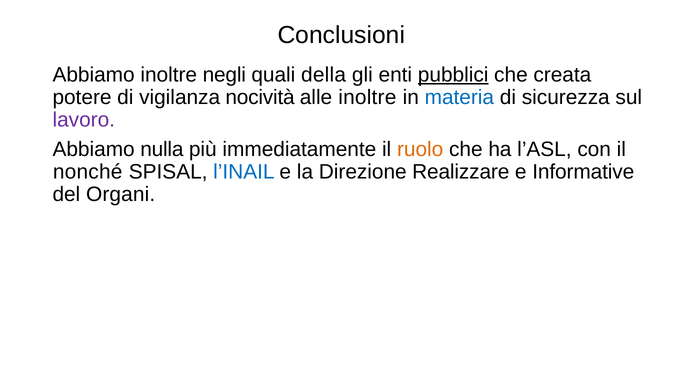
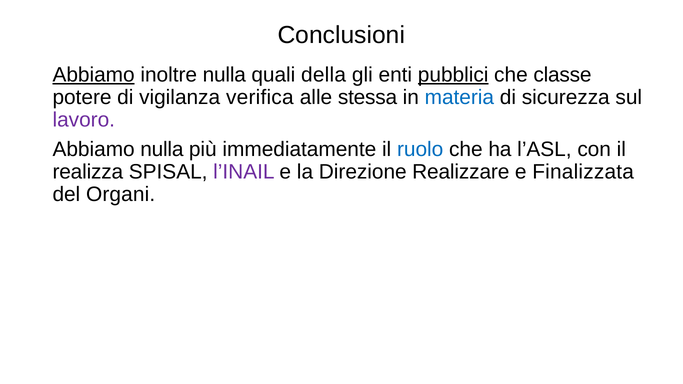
Abbiamo underline: none -> present (94, 75)
inoltre negli: negli -> nulla (224, 75)
creata: creata -> classe (562, 75)
nocività: nocività -> verifica (260, 97)
alle inoltre: inoltre -> stessa (368, 97)
ruolo colour: orange -> blue (420, 149)
nonché: nonché -> realizza (88, 172)
l’INAIL colour: blue -> purple (244, 172)
Informative: Informative -> Finalizzata (583, 172)
